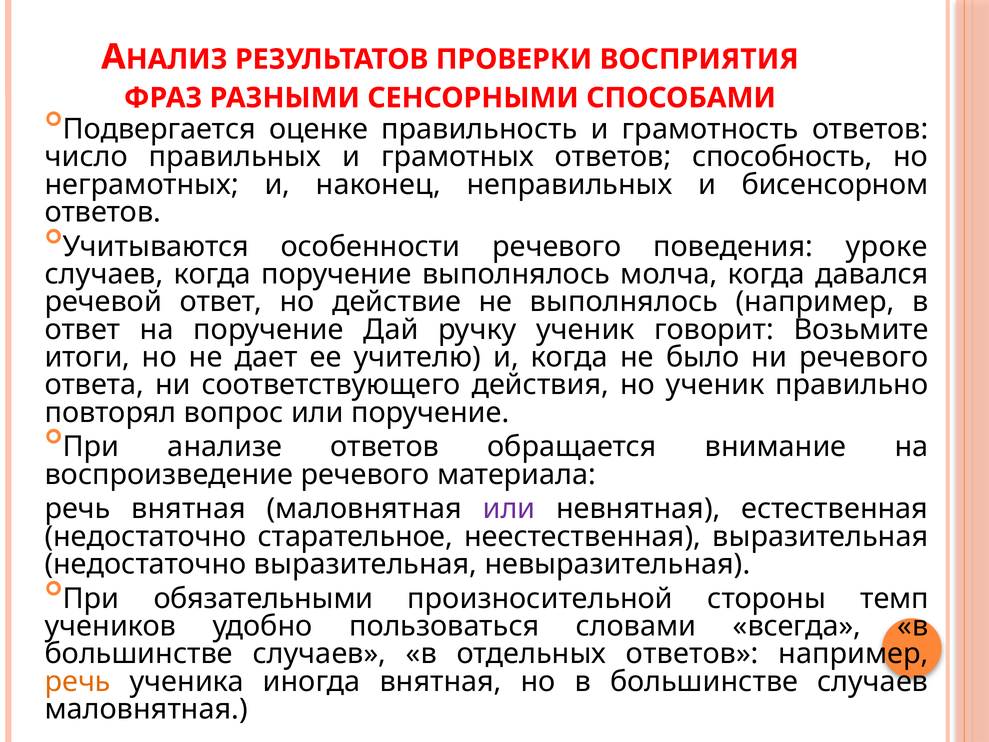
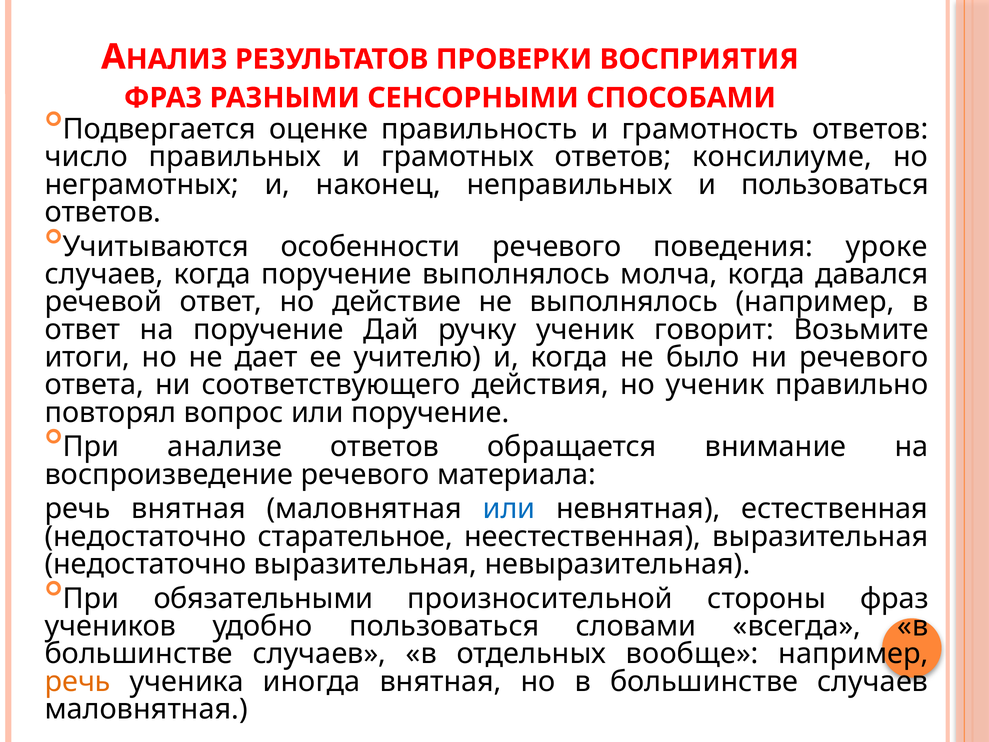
способность: способность -> консилиуме (782, 157)
и бисенсорном: бисенсорном -> пользоваться (835, 184)
или colour: purple -> blue (509, 509)
стороны темп: темп -> фраз (895, 598)
отдельных ответов: ответов -> вообще (692, 654)
